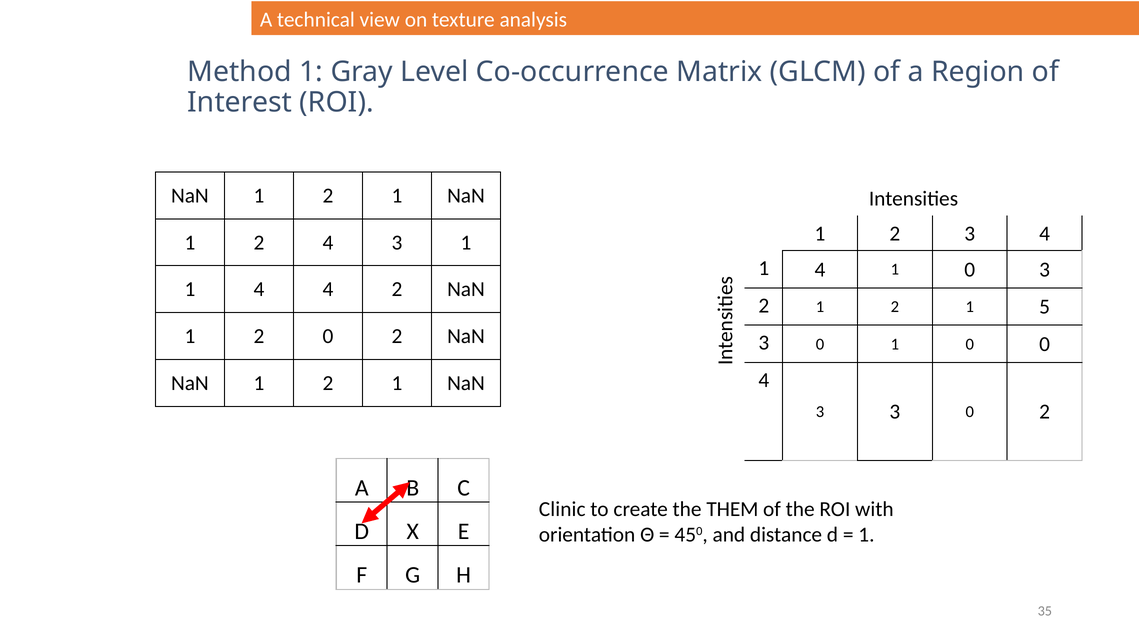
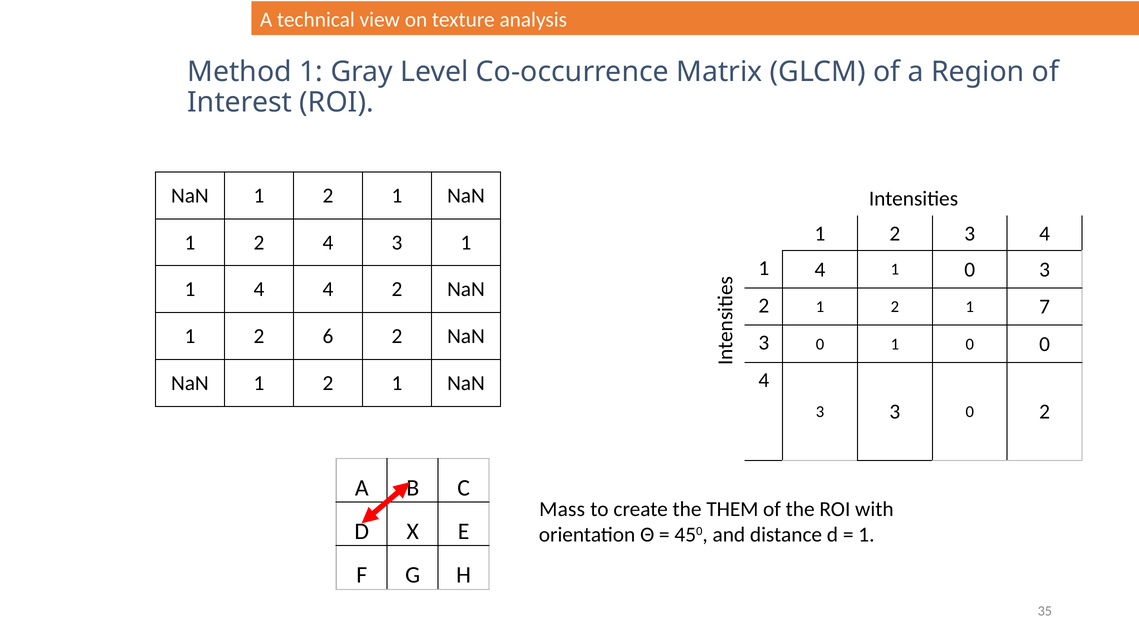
5: 5 -> 7 (1045, 307)
2 0: 0 -> 6 (328, 337)
Clinic: Clinic -> Mass (562, 510)
